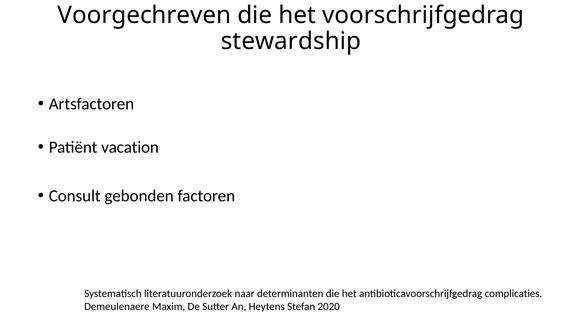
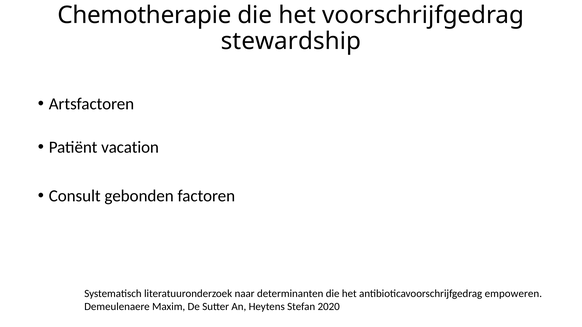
Voorgechreven: Voorgechreven -> Chemotherapie (145, 15)
complicaties: complicaties -> empoweren (513, 294)
